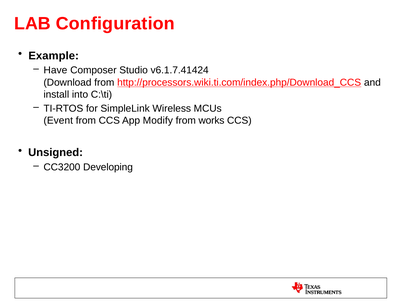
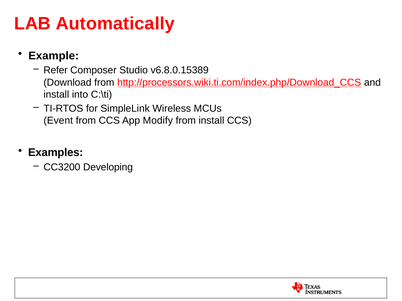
Configuration: Configuration -> Automatically (115, 24)
Have: Have -> Refer (56, 70)
v6.1.7.41424: v6.1.7.41424 -> v6.8.0.15389 (180, 70)
from works: works -> install (211, 121)
Unsigned: Unsigned -> Examples (56, 153)
